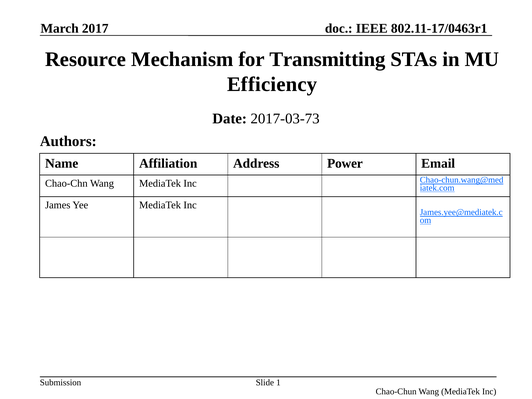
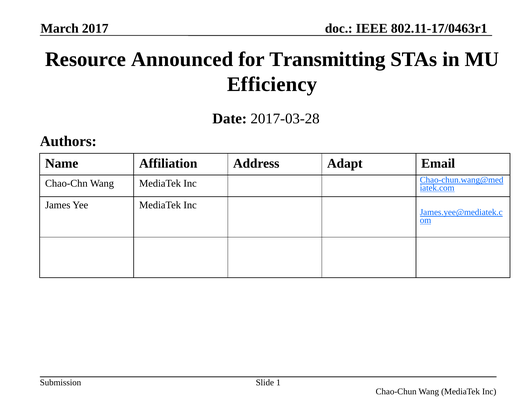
Mechanism: Mechanism -> Announced (182, 59)
2017-03-73: 2017-03-73 -> 2017-03-28 (285, 119)
Power: Power -> Adapt (345, 164)
